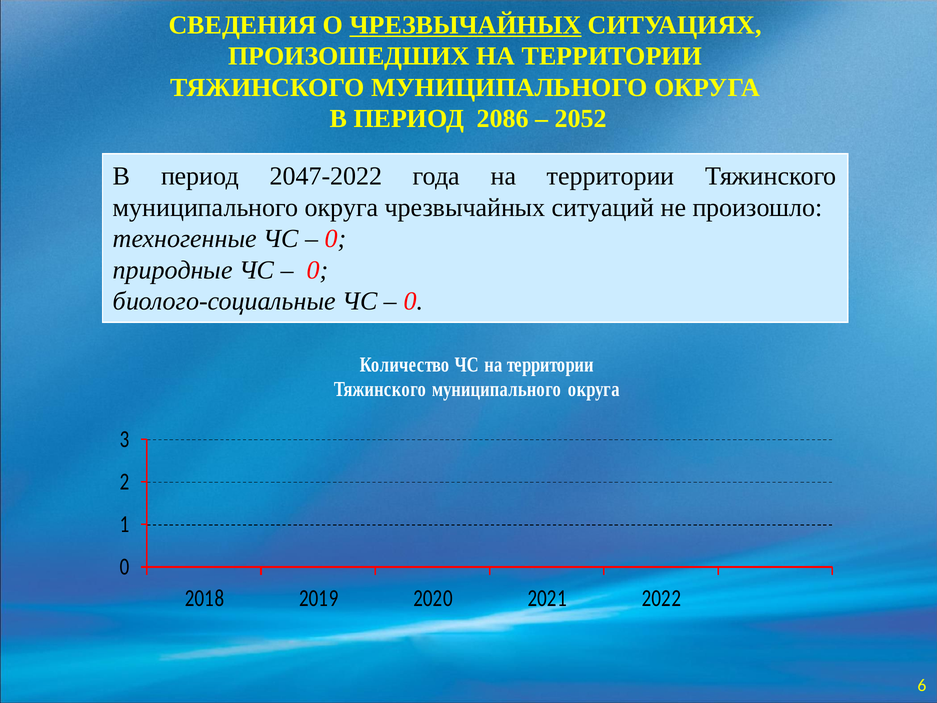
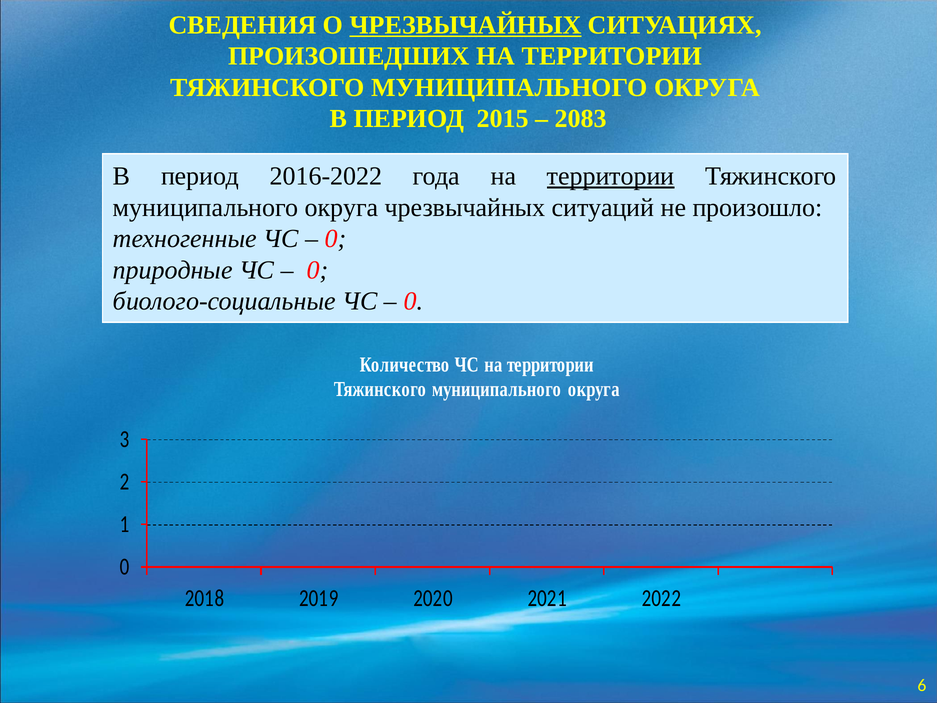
2086: 2086 -> 2015 (503, 119)
2052: 2052 -> 2083 (581, 119)
2047-2022: 2047-2022 -> 2016-2022 (326, 176)
территории underline: none -> present (611, 176)
